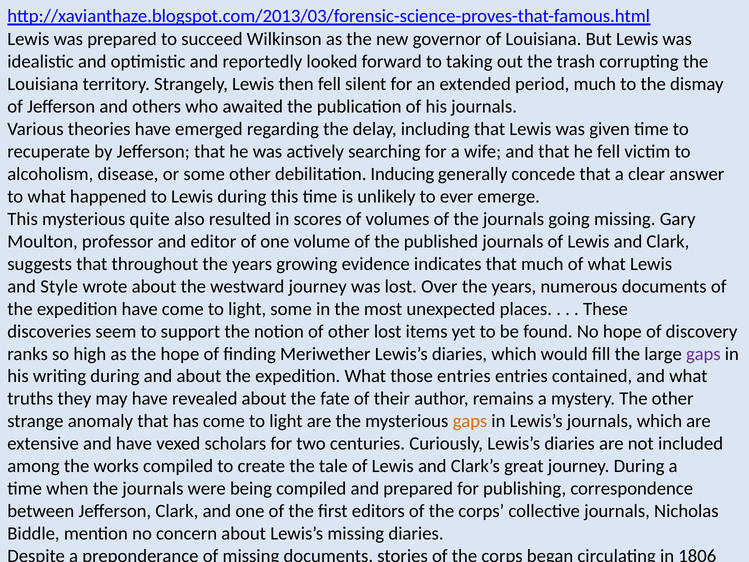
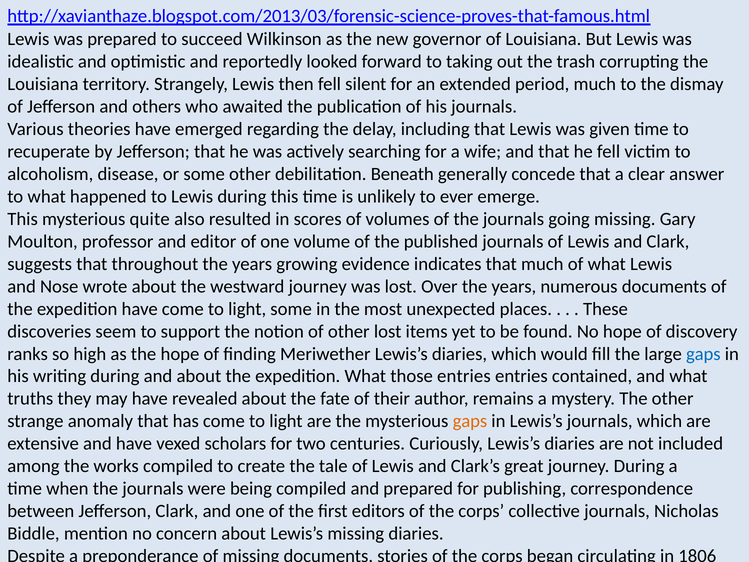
Inducing: Inducing -> Beneath (402, 174)
Style: Style -> Nose (59, 286)
gaps colour: purple -> blue (703, 354)
